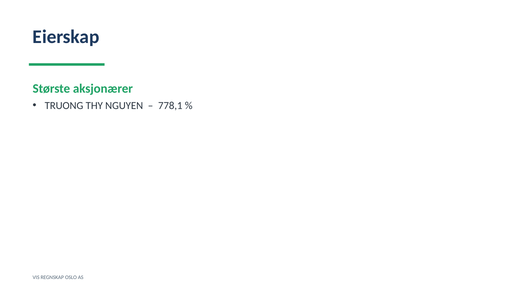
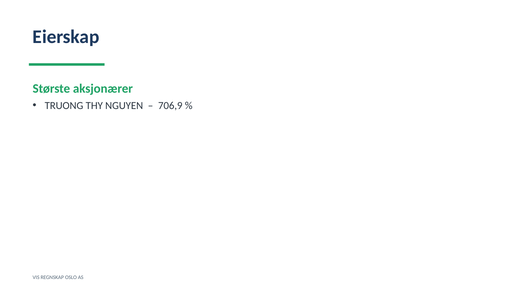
778,1: 778,1 -> 706,9 (170, 105)
